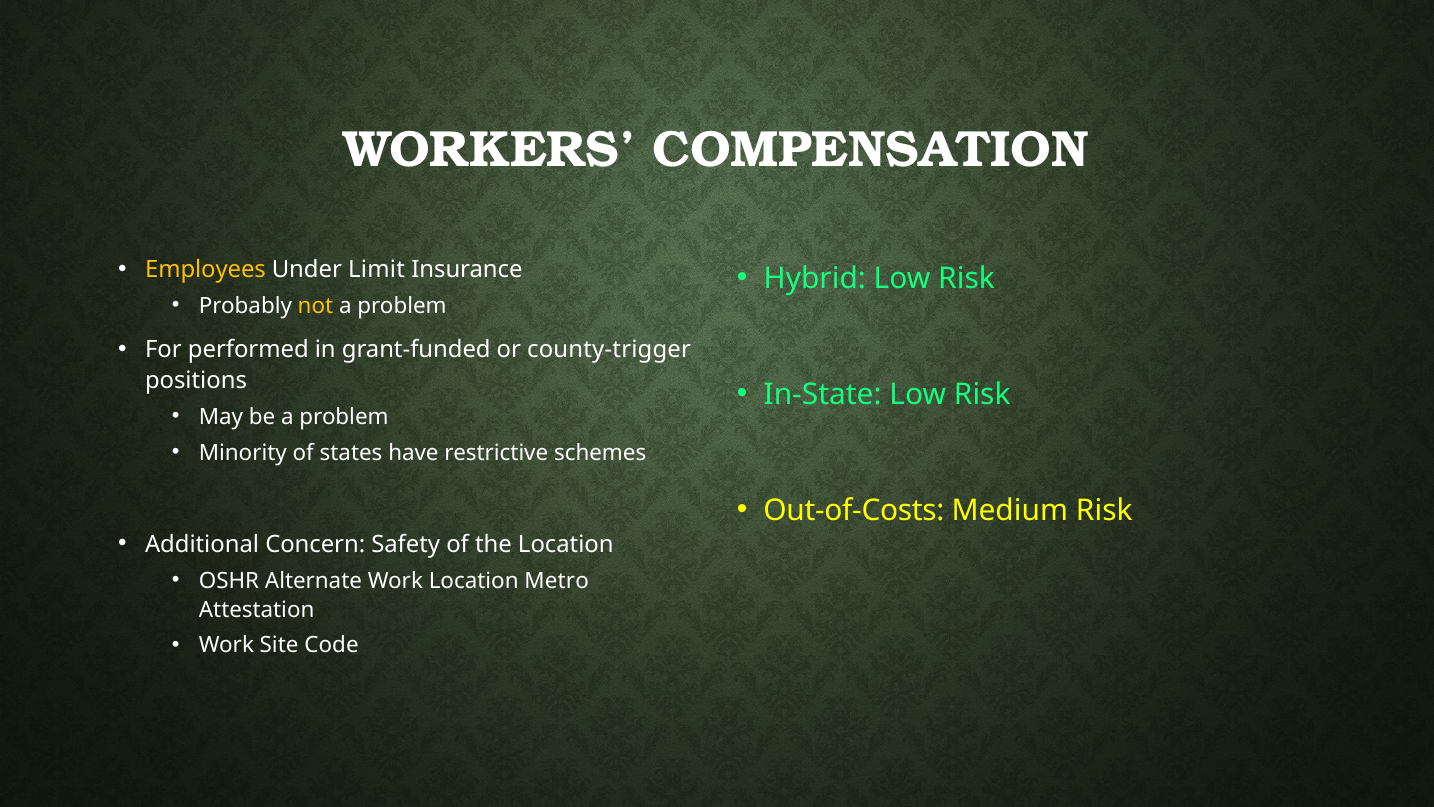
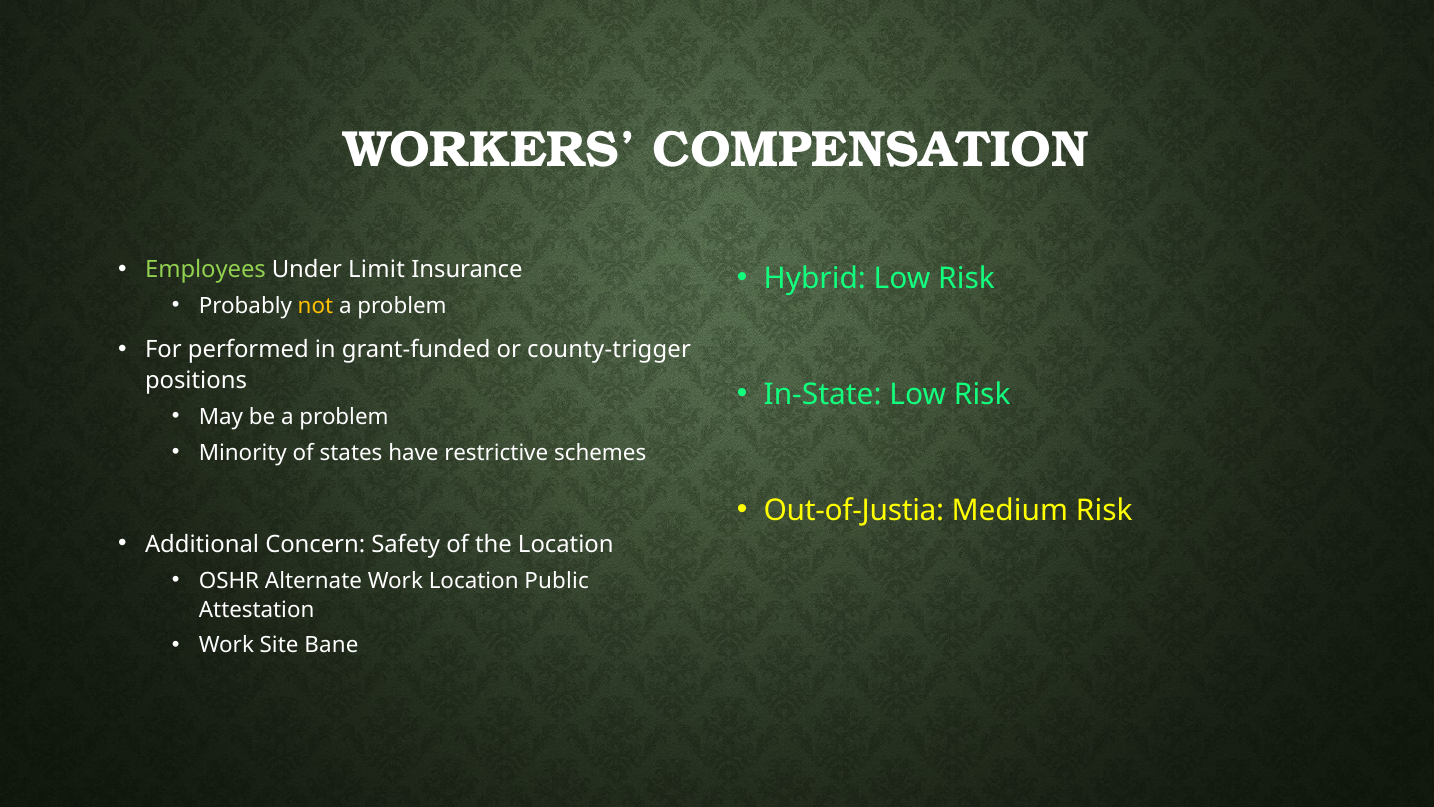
Employees colour: yellow -> light green (205, 269)
Out-of-Costs: Out-of-Costs -> Out-of-Justia (854, 510)
Metro: Metro -> Public (557, 580)
Code: Code -> Bane (331, 645)
